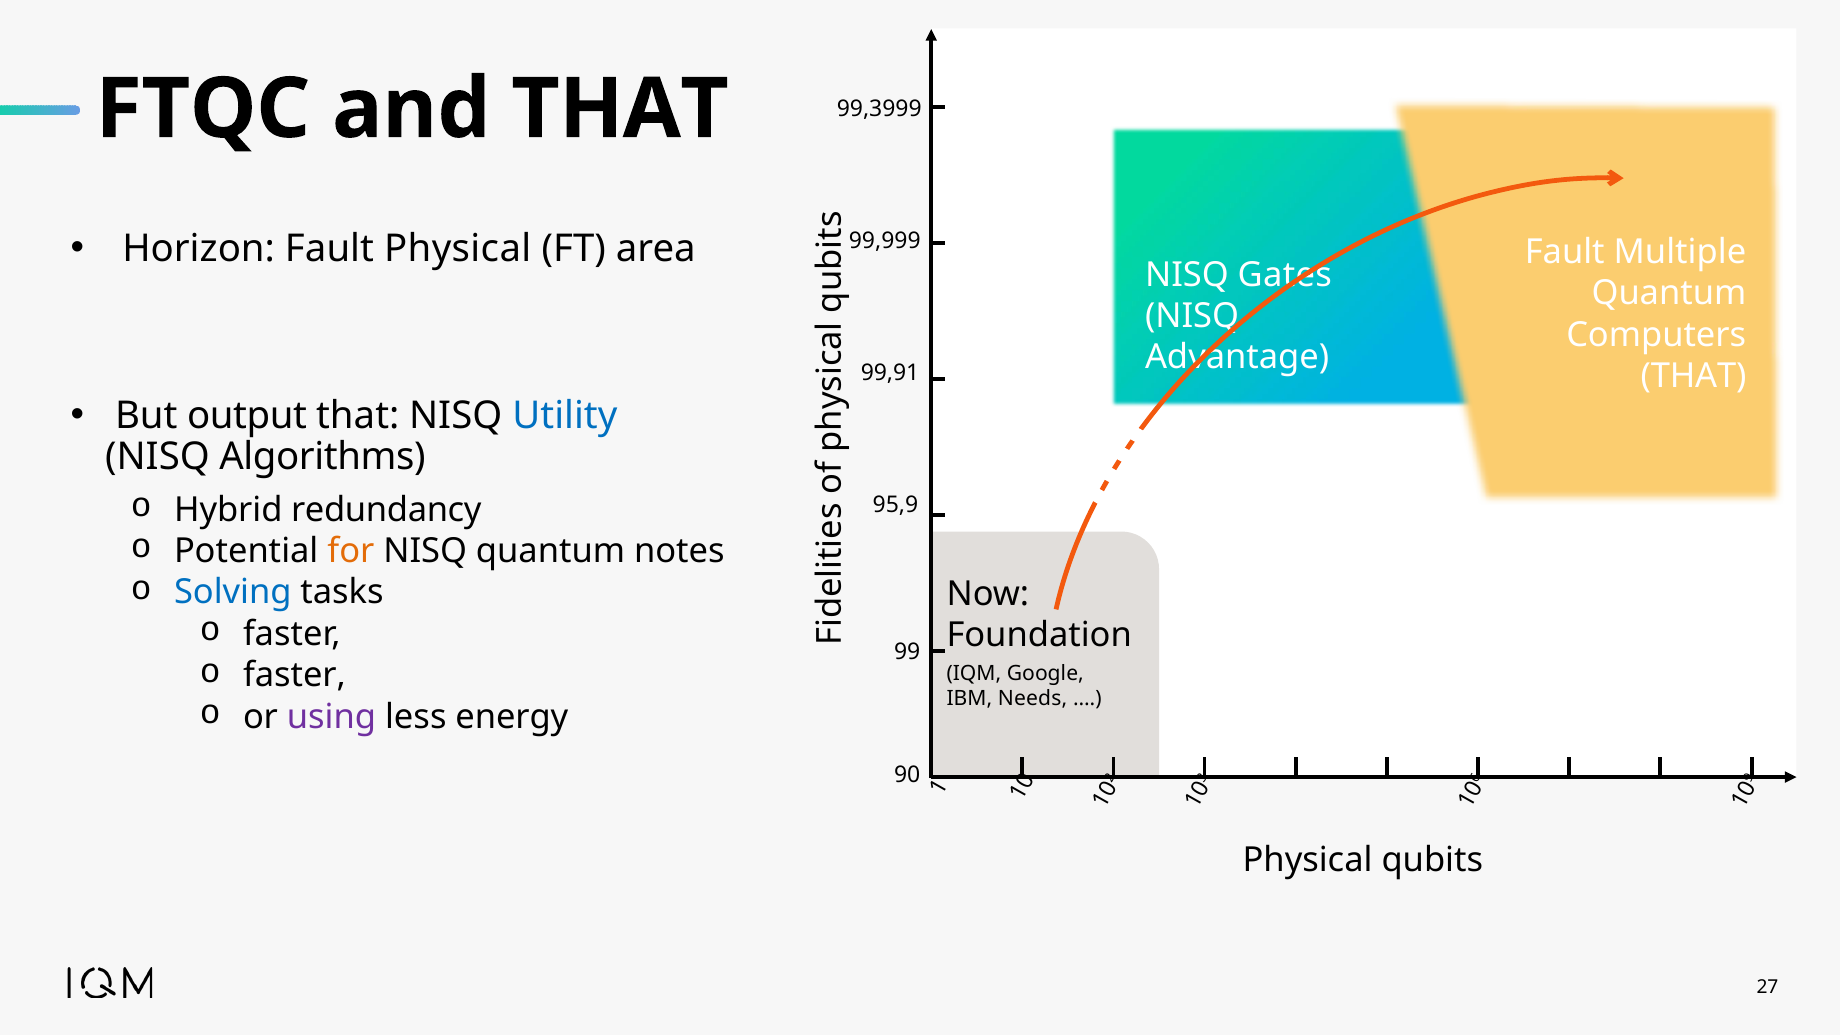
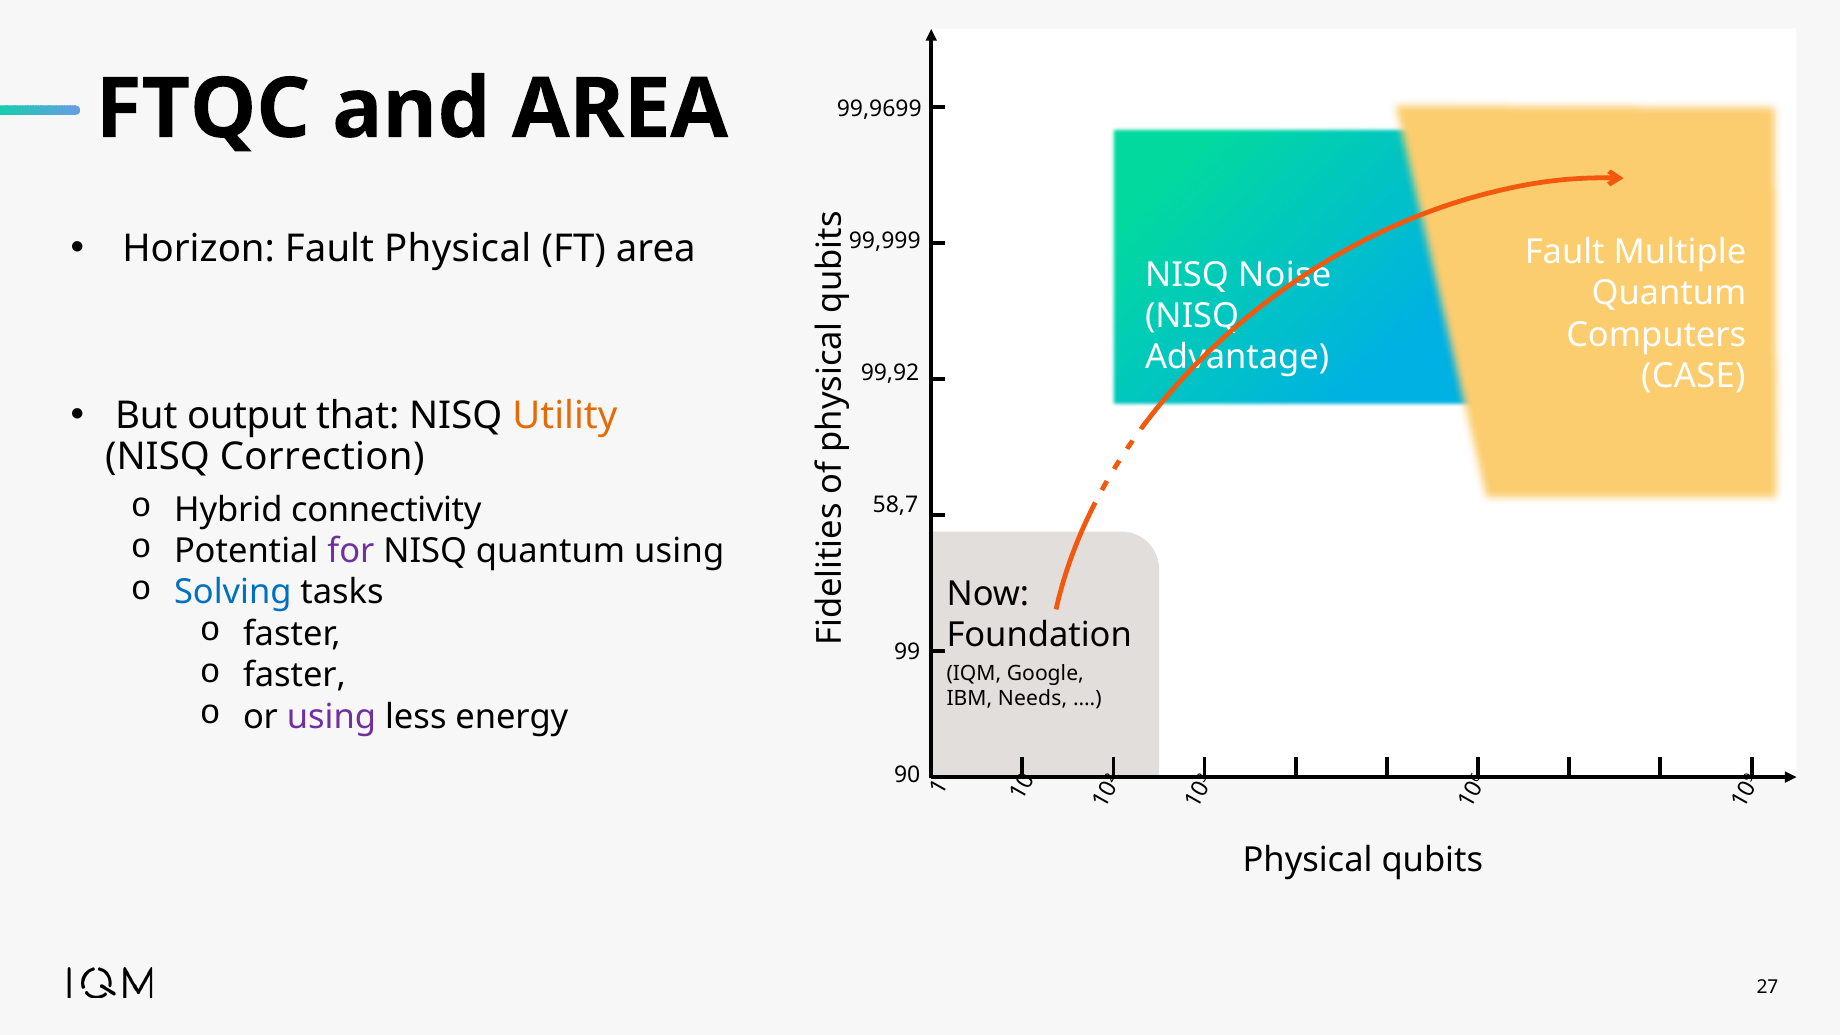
and THAT: THAT -> AREA (620, 109)
99,3999: 99,3999 -> 99,9699 (879, 109)
Gates: Gates -> Noise (1285, 275)
99,91: 99,91 -> 99,92 (890, 373)
THAT: THAT -> CASE (1693, 376)
Utility colour: blue -> orange (565, 416)
Algorithms: Algorithms -> Correction (322, 457)
redundancy: redundancy -> connectivity (386, 510)
95,9: 95,9 -> 58,7 (895, 505)
for colour: orange -> purple (351, 551)
quantum notes: notes -> using (679, 551)
